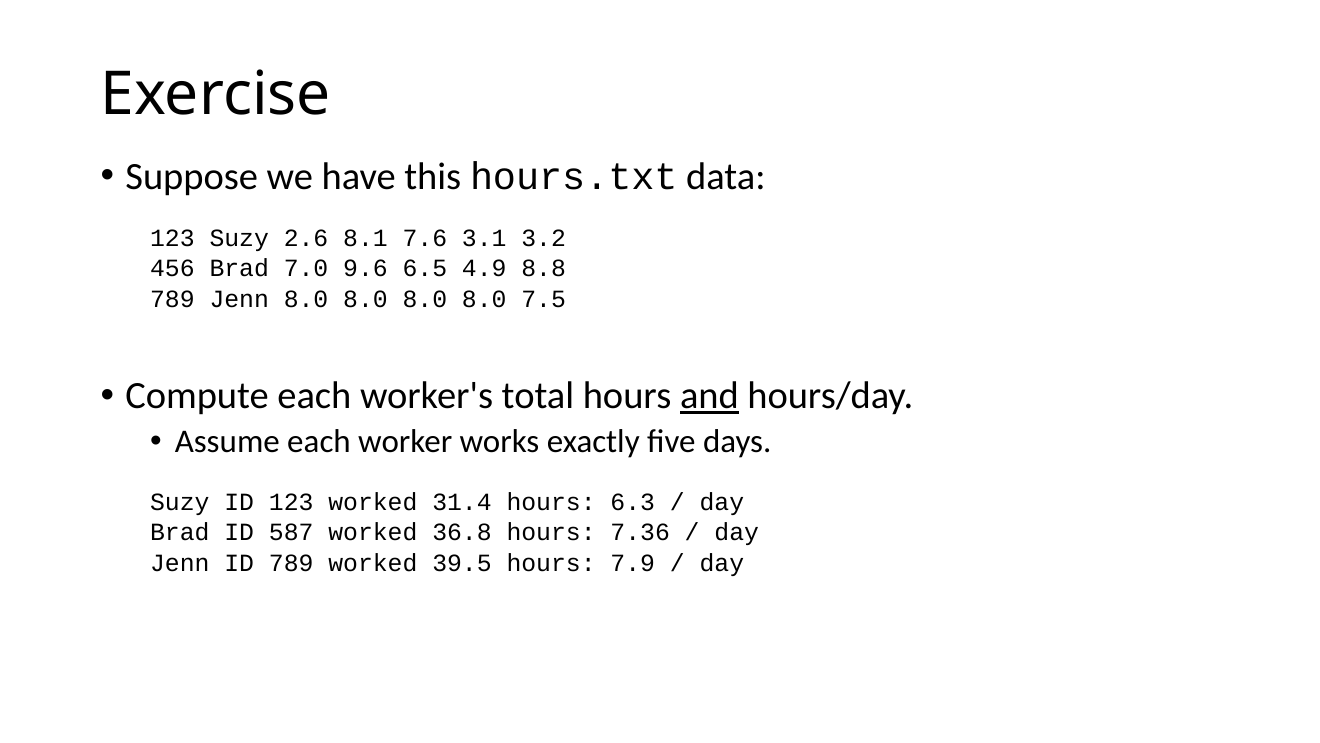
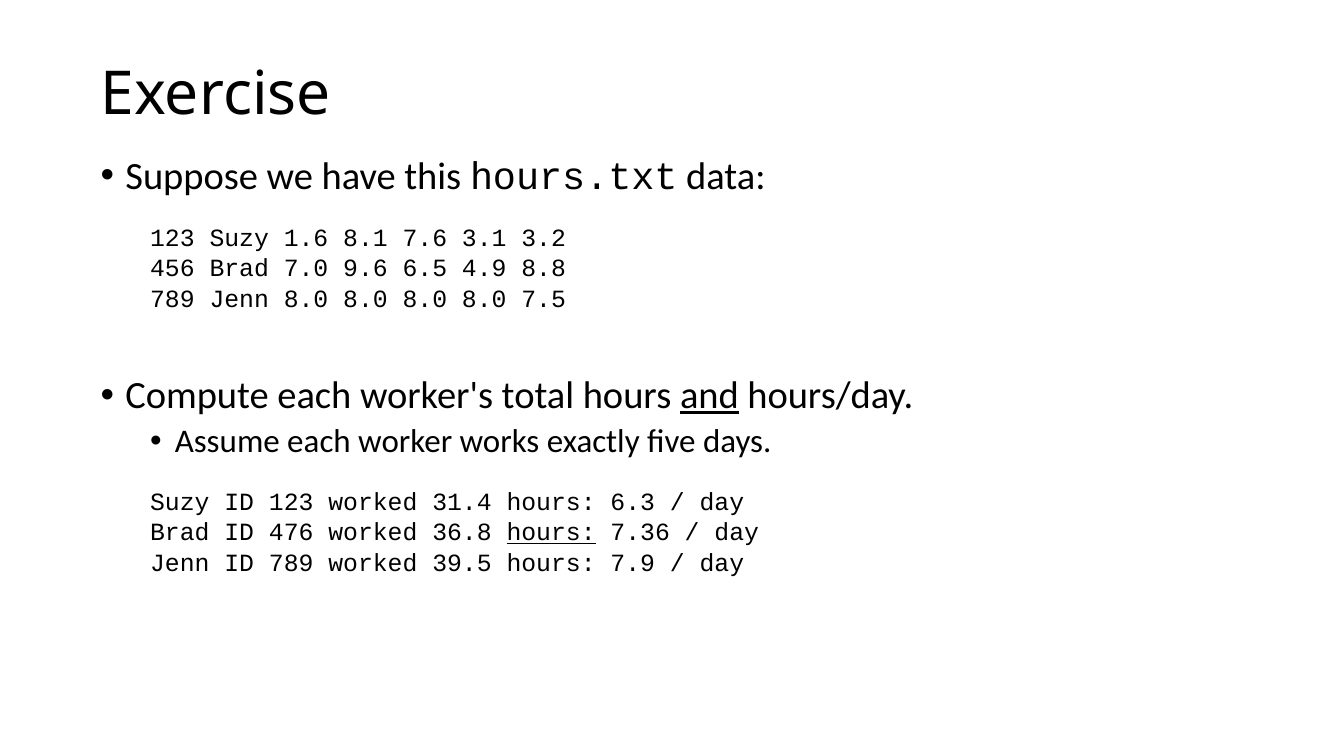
2.6: 2.6 -> 1.6 (306, 238)
587: 587 -> 476 (291, 532)
hours underline: none -> present (551, 532)
